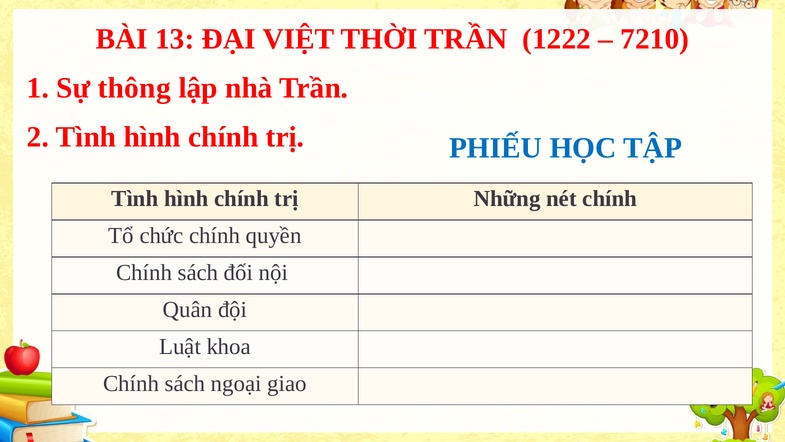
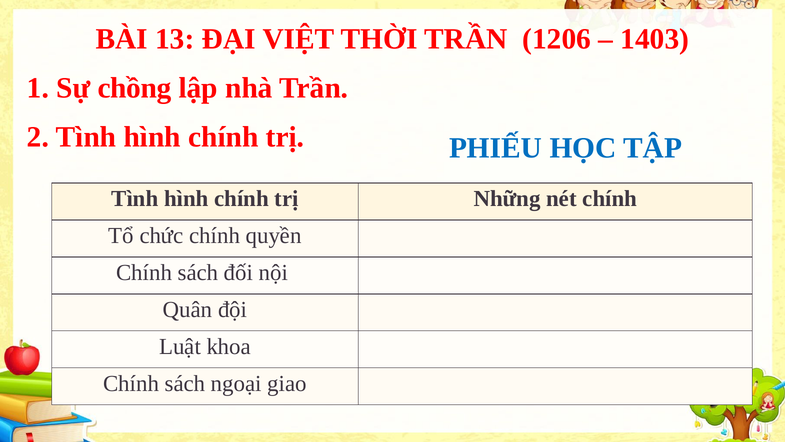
1222: 1222 -> 1206 (557, 39)
7210: 7210 -> 1403 (655, 39)
thông: thông -> chồng (135, 88)
